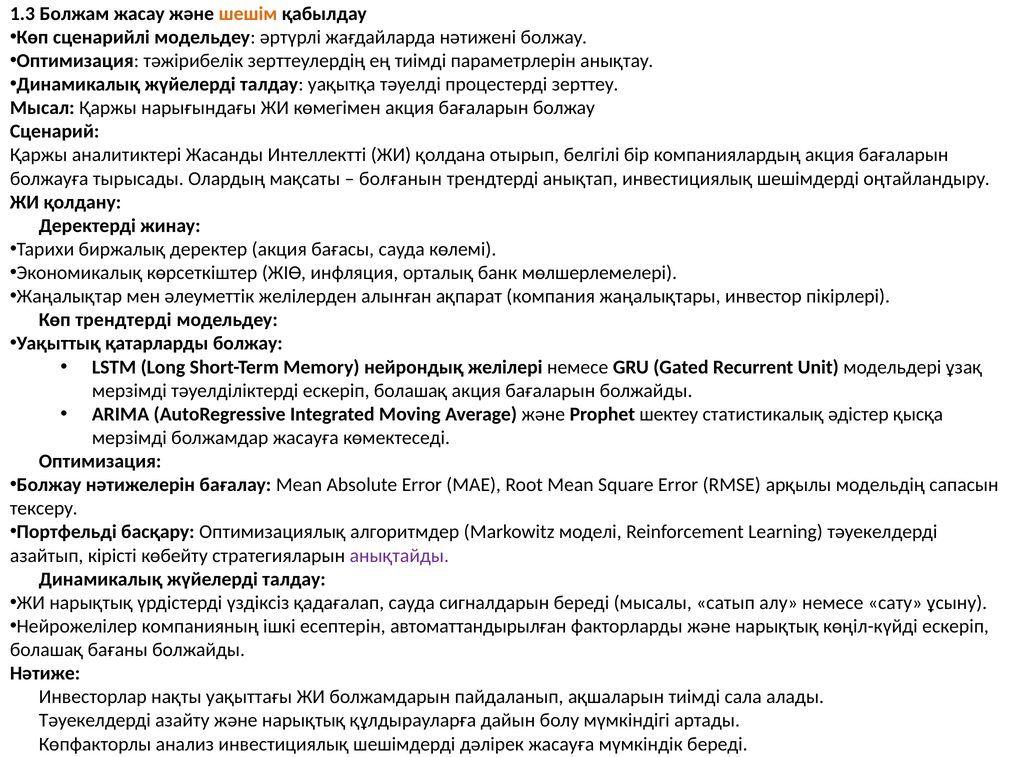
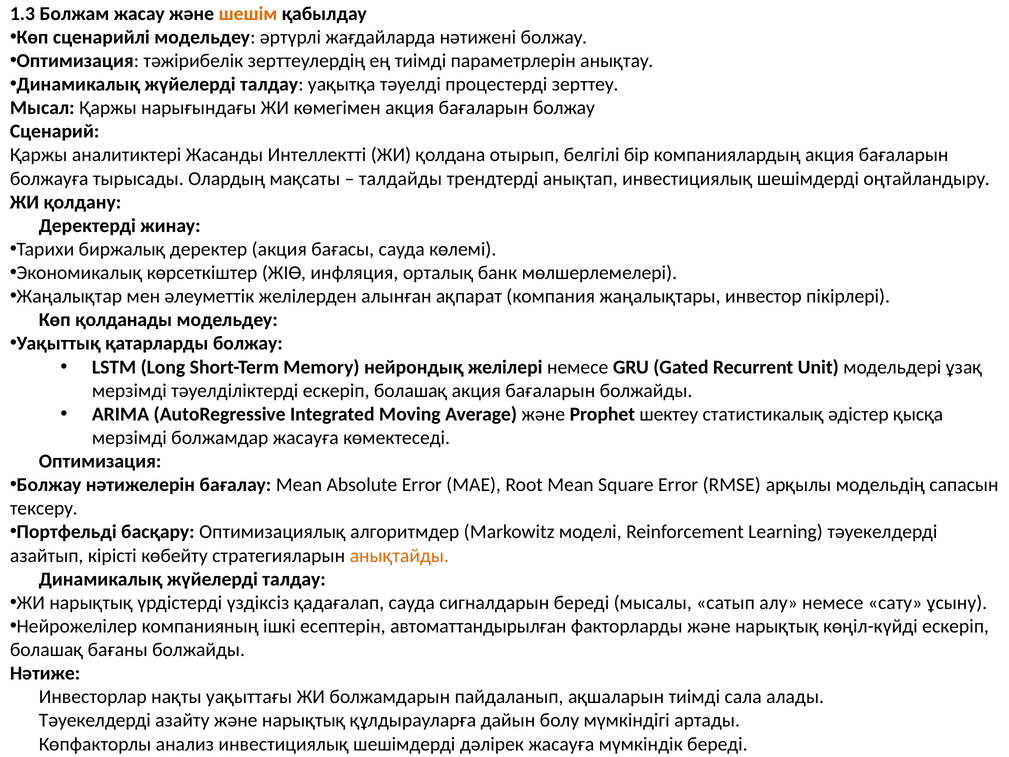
болғанын: болғанын -> талдайды (401, 178)
трендтерді: трендтерді -> қолданады (124, 320)
анықтайды colour: purple -> orange (399, 555)
